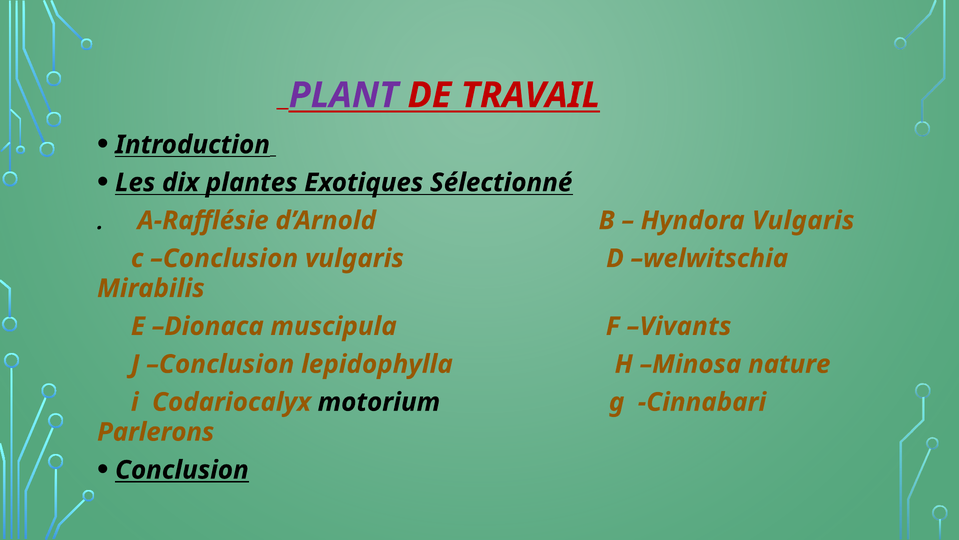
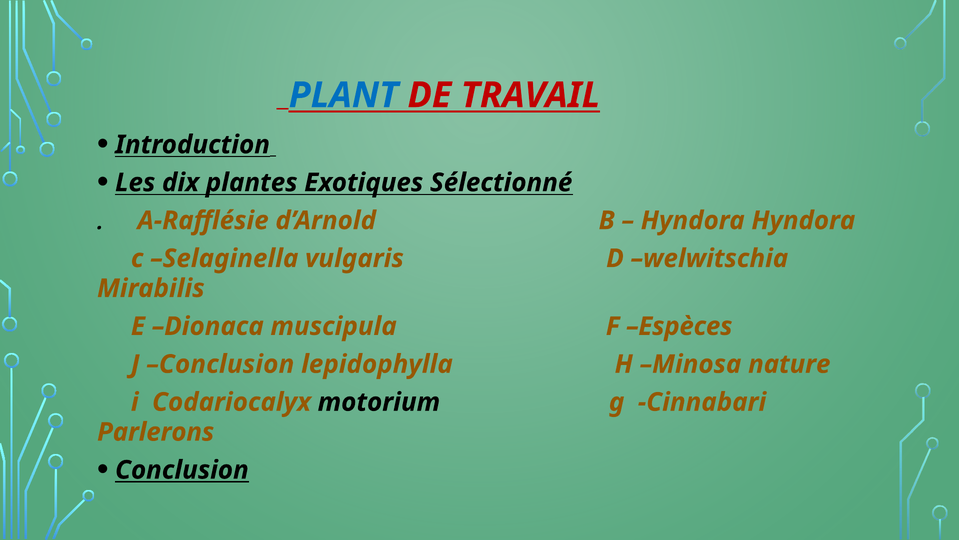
PLANT colour: purple -> blue (344, 95)
Hyndora Vulgaris: Vulgaris -> Hyndora (803, 220)
c Conclusion: Conclusion -> Selaginella (224, 258)
Vivants: Vivants -> Espèces (679, 326)
